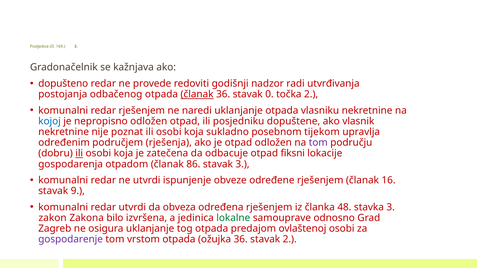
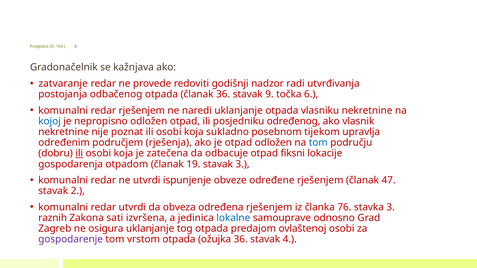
dopušteno: dopušteno -> zatvaranje (63, 84)
članak underline: present -> none (197, 94)
0: 0 -> 9 (269, 94)
točka 2: 2 -> 6 (311, 94)
dopuštene: dopuštene -> određenog (294, 121)
tom colour: purple -> blue (318, 143)
86: 86 -> 19 (193, 164)
16: 16 -> 47 (389, 180)
9: 9 -> 2 (78, 191)
48: 48 -> 76 (344, 207)
zakon: zakon -> raznih (53, 218)
bilo: bilo -> sati (115, 218)
lokalne colour: green -> blue (233, 218)
stavak 2: 2 -> 4 (290, 240)
